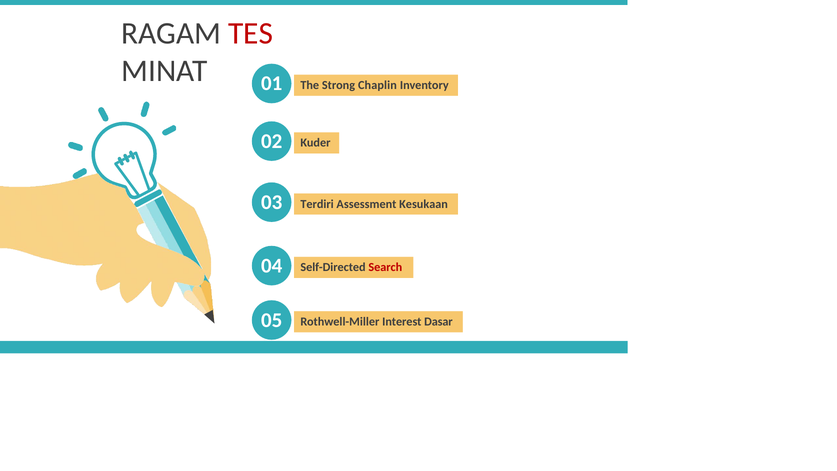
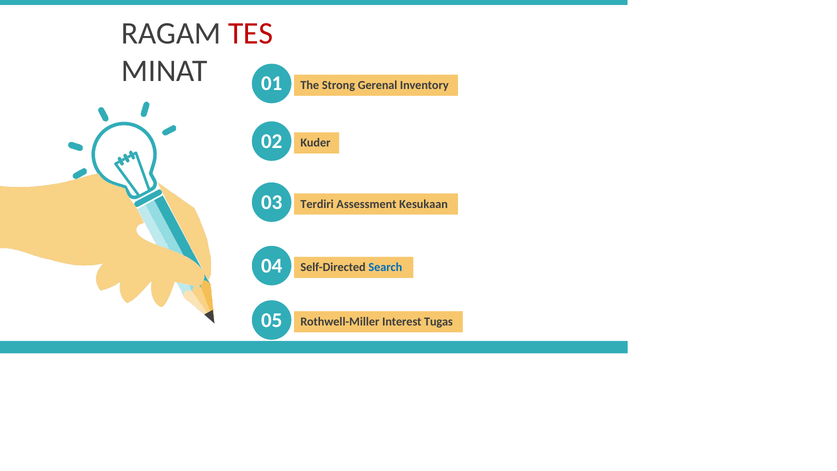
Chaplin: Chaplin -> Gerenal (378, 85)
Search colour: red -> blue (385, 267)
Dasar: Dasar -> Tugas (438, 322)
